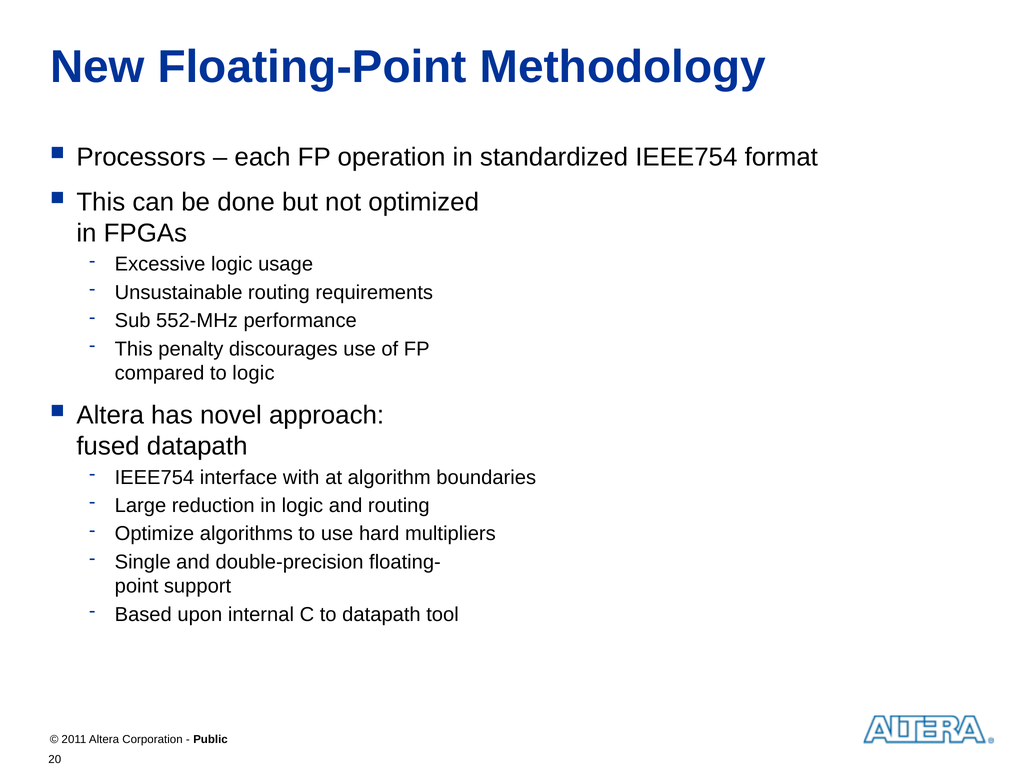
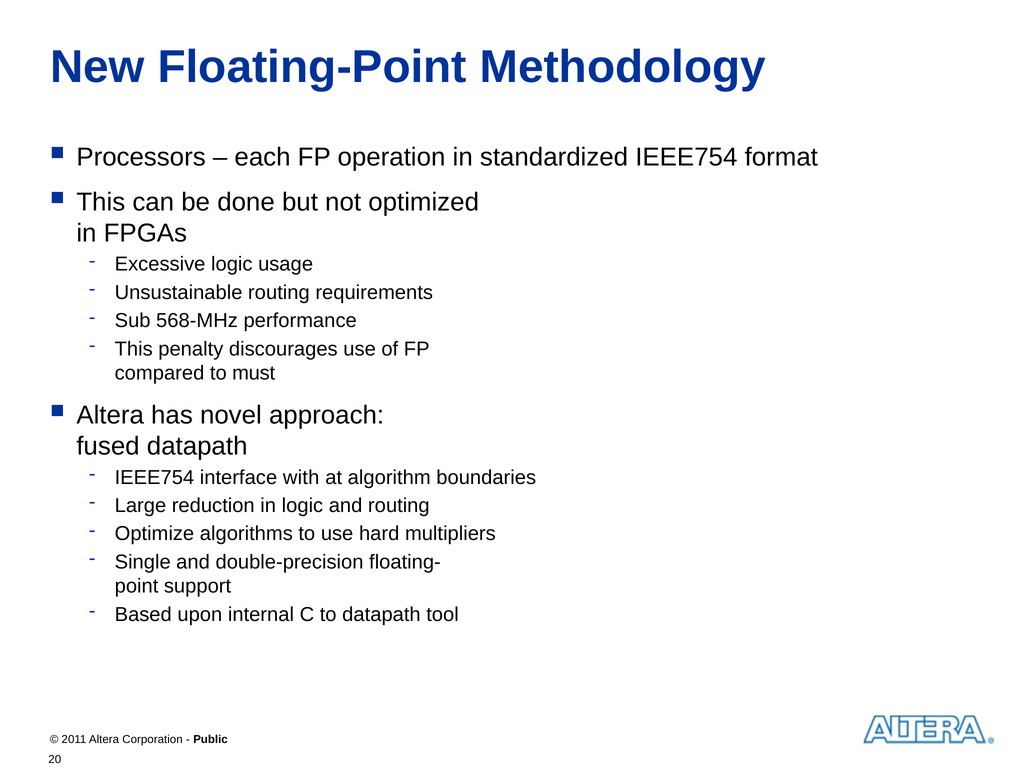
552-MHz: 552-MHz -> 568-MHz (197, 321)
to logic: logic -> must (254, 373)
